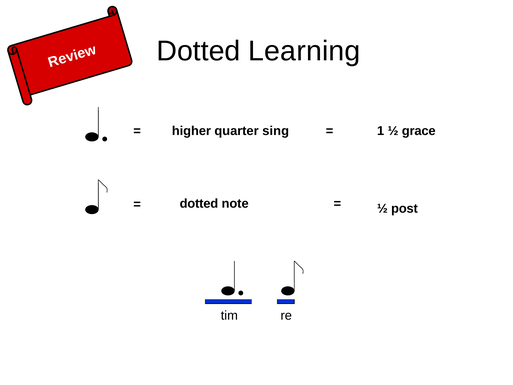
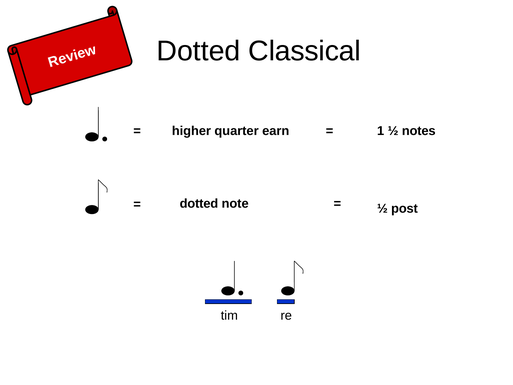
Learning: Learning -> Classical (305, 51)
sing: sing -> earn (276, 131)
grace: grace -> notes (419, 131)
